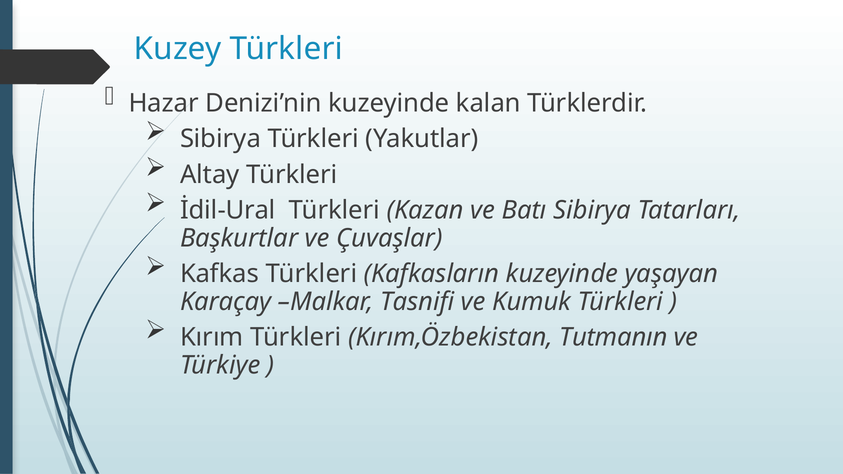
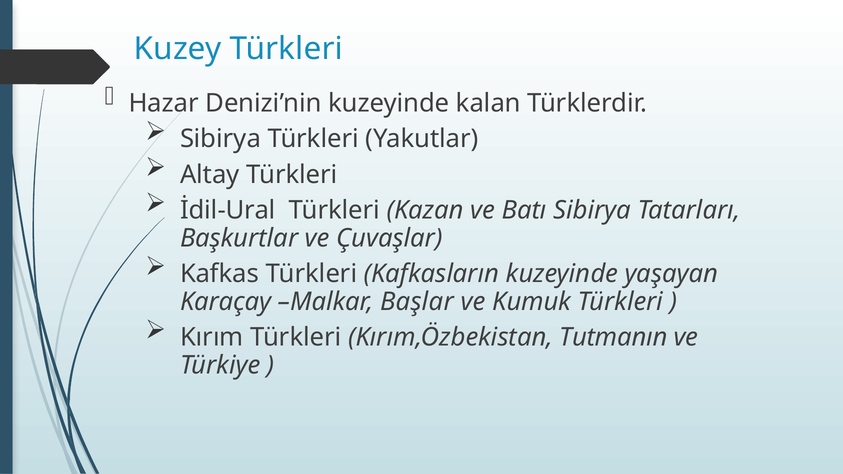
Tasnifi: Tasnifi -> Başlar (417, 301)
